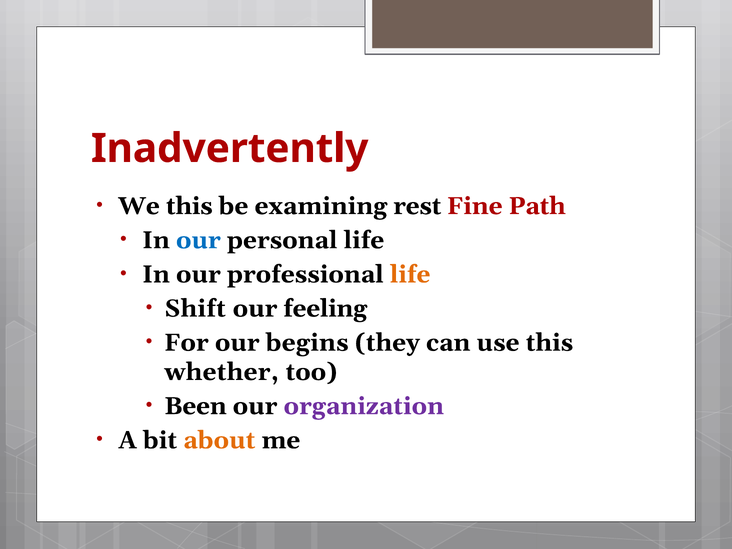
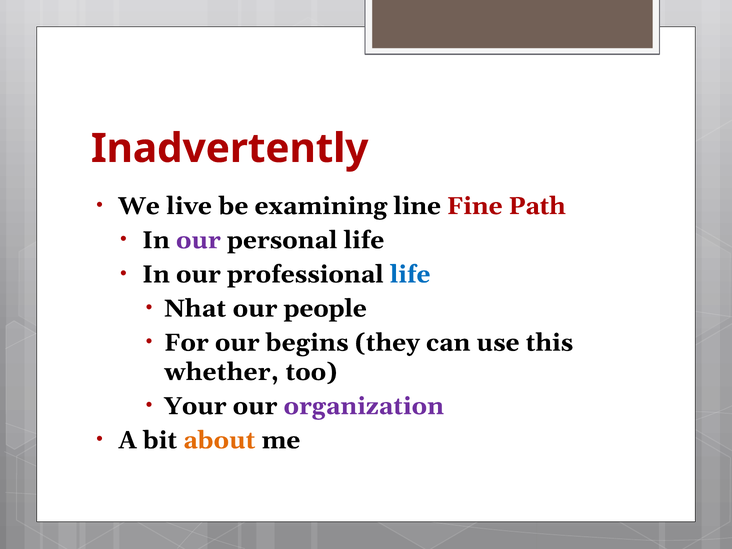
We this: this -> live (189, 206)
rest: rest -> line (417, 206)
our colour: blue -> purple (198, 240)
life colour: orange -> blue (410, 274)
Shift: Shift -> Nhat (195, 308)
feeling: feeling -> people (325, 308)
Been: Been -> Your (195, 406)
